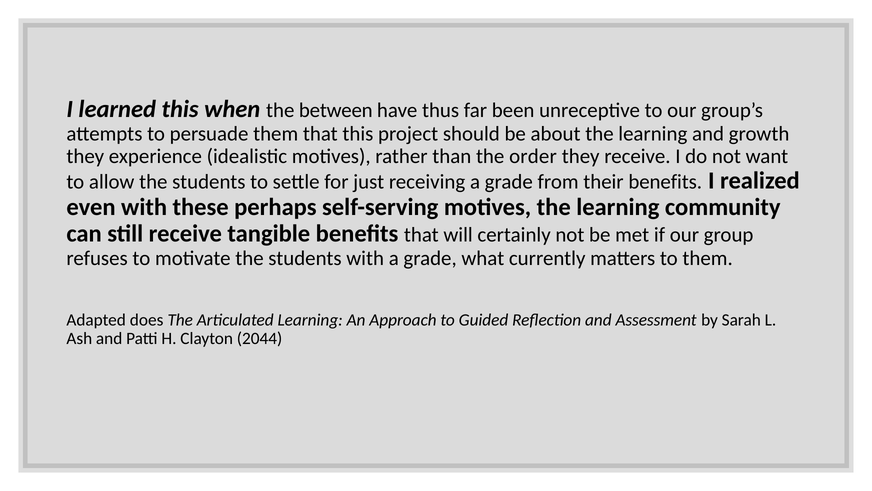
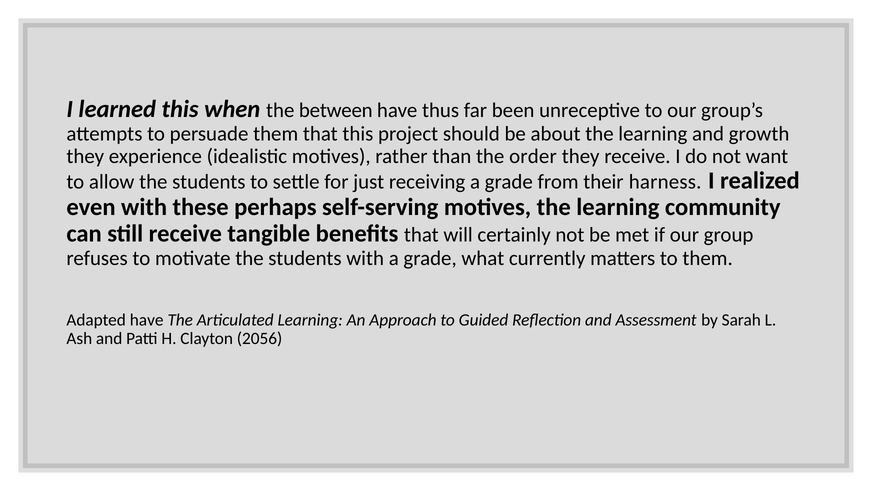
their benefits: benefits -> harness (665, 182)
Adapted does: does -> have (147, 319)
2044: 2044 -> 2056 (260, 338)
